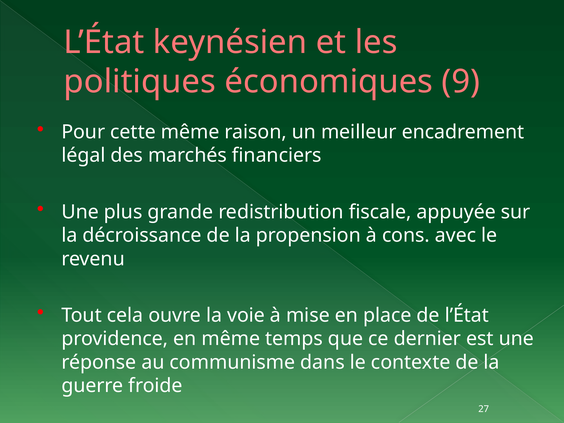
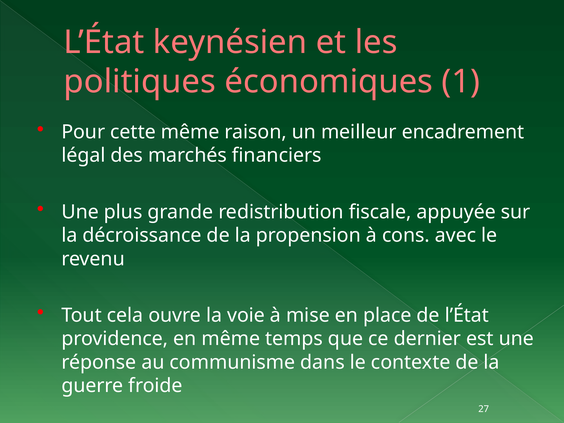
9: 9 -> 1 (461, 82)
